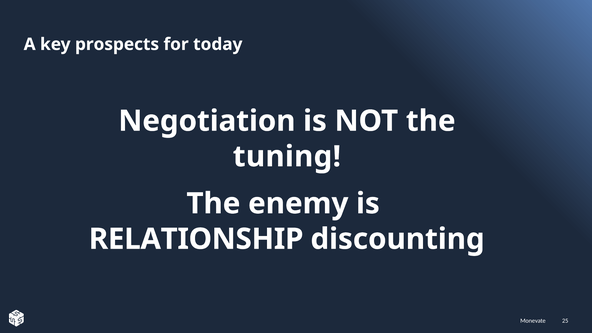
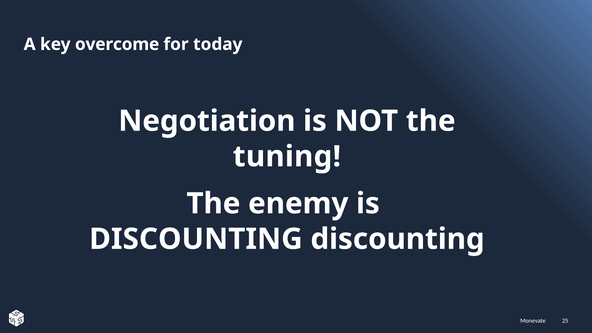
prospects: prospects -> overcome (117, 44)
RELATIONSHIP: RELATIONSHIP -> DISCOUNTING (196, 239)
